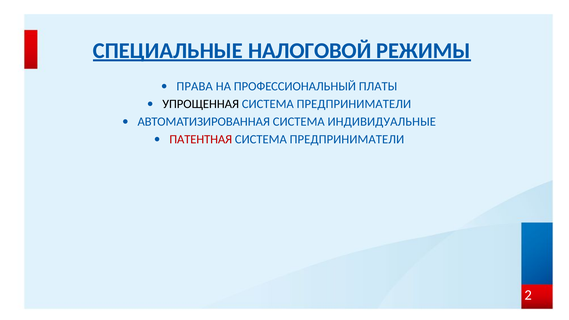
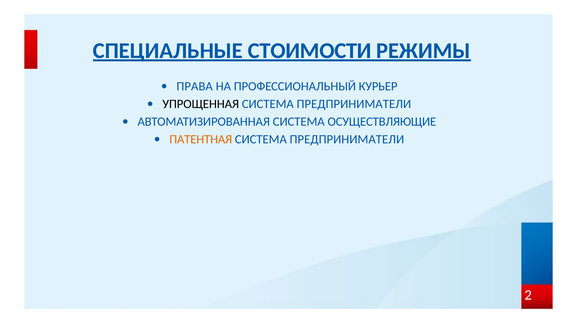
НАЛОГОВОЙ: НАЛОГОВОЙ -> СТОИМОСТИ (310, 51)
ПЛАТЫ: ПЛАТЫ -> КУРЬЕР (378, 86)
ИНДИВИДУАЛЬНЫЕ: ИНДИВИДУАЛЬНЫЕ -> ОСУЩЕСТВЛЯЮЩИЕ (382, 122)
ПАТЕНТНАЯ colour: red -> orange (201, 139)
